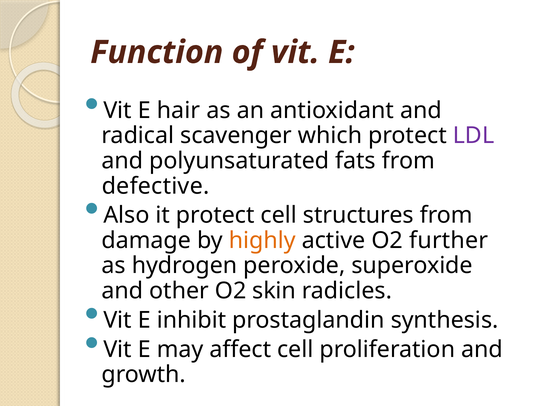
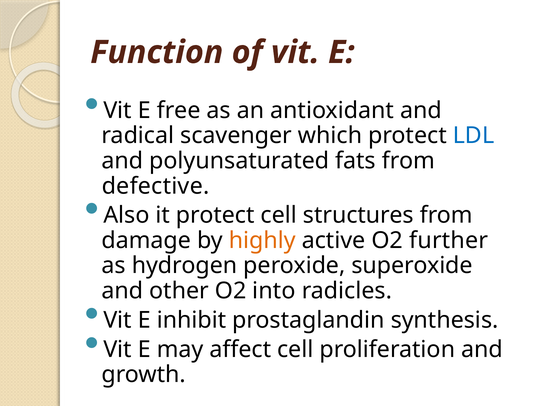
hair: hair -> free (179, 110)
LDL colour: purple -> blue (473, 136)
skin: skin -> into (274, 291)
